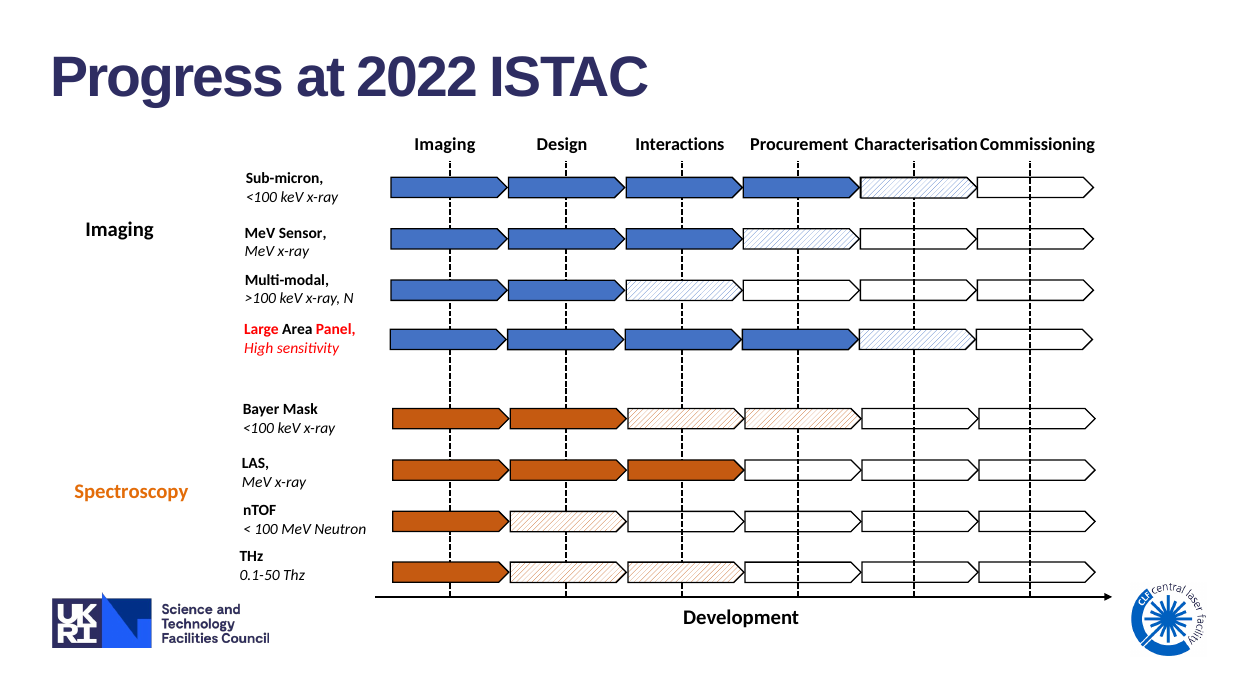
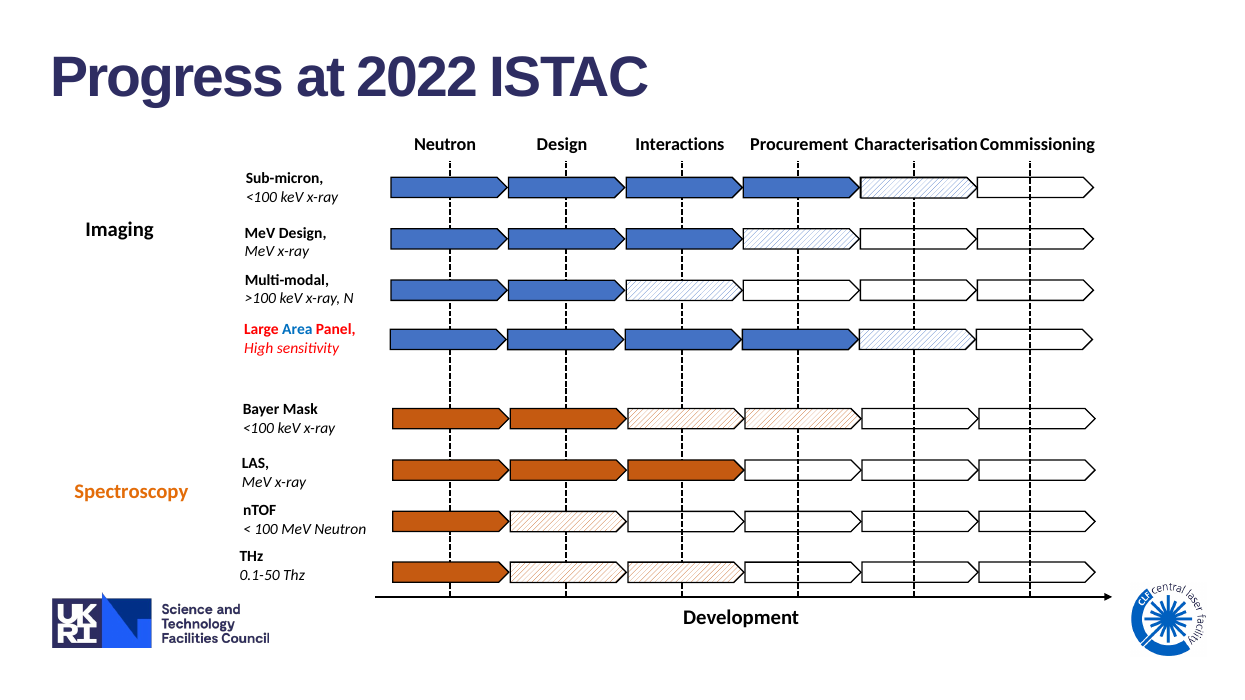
Imaging: Imaging -> Neutron (445, 145)
MeV Sensor: Sensor -> Design (303, 233)
Area colour: black -> blue (297, 330)
